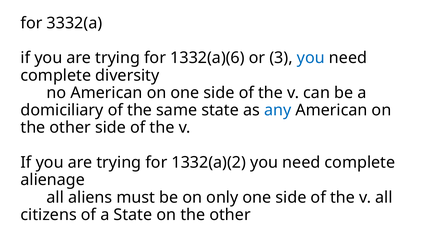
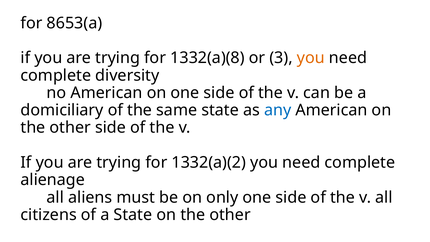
3332(a: 3332(a -> 8653(a (74, 23)
1332(a)(6: 1332(a)(6 -> 1332(a)(8 (207, 58)
you colour: blue -> orange (311, 58)
